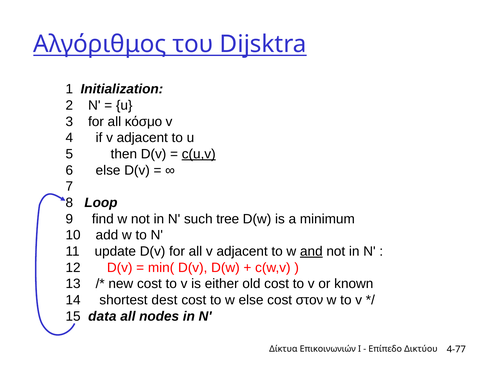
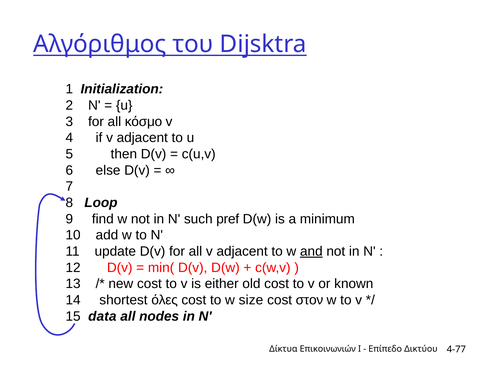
c(u,v underline: present -> none (199, 154)
tree: tree -> pref (228, 219)
dest: dest -> όλες (165, 300)
w else: else -> size (251, 300)
